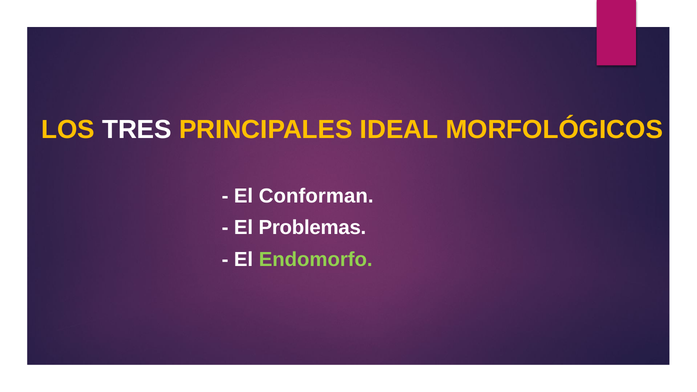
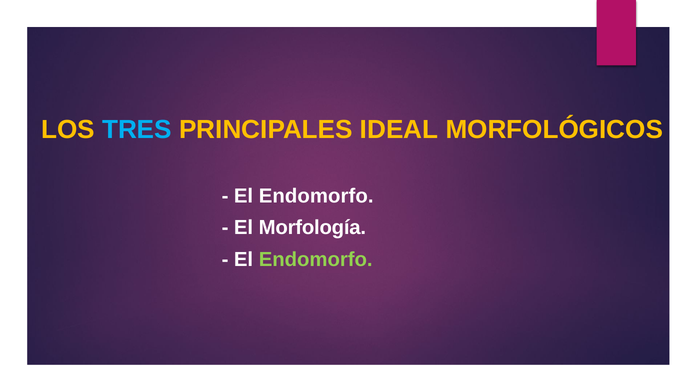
TRES colour: white -> light blue (137, 130)
Conforman: Conforman -> Endomorfo (316, 196)
Problemas: Problemas -> Morfología (312, 228)
